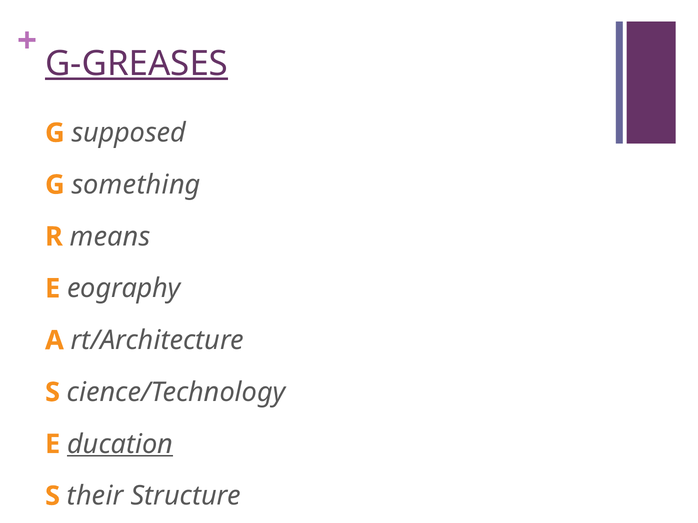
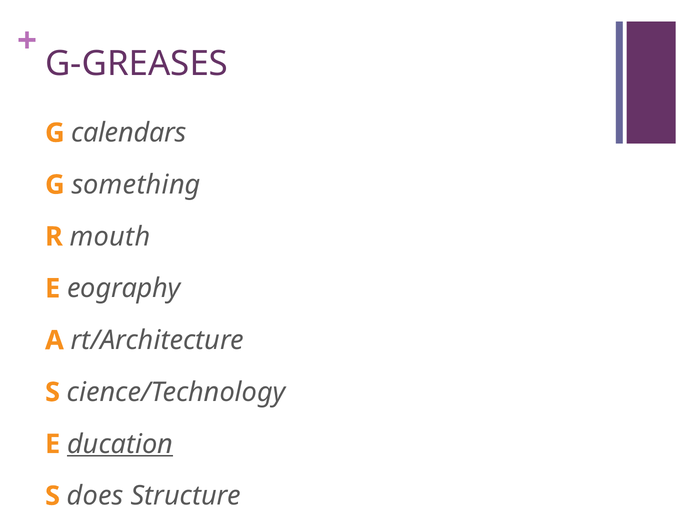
G-GREASES underline: present -> none (137, 64)
supposed: supposed -> calendars (129, 133)
means: means -> mouth (110, 237)
their: their -> does (95, 496)
